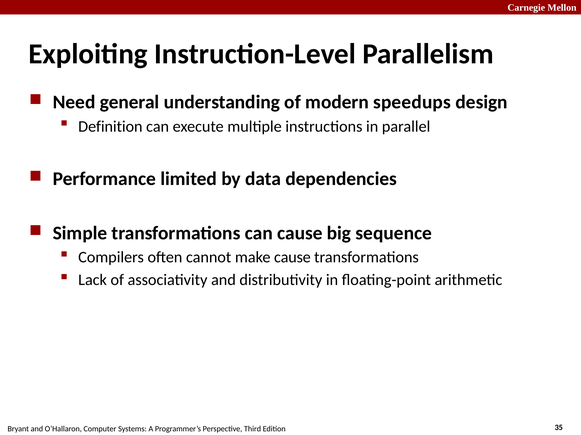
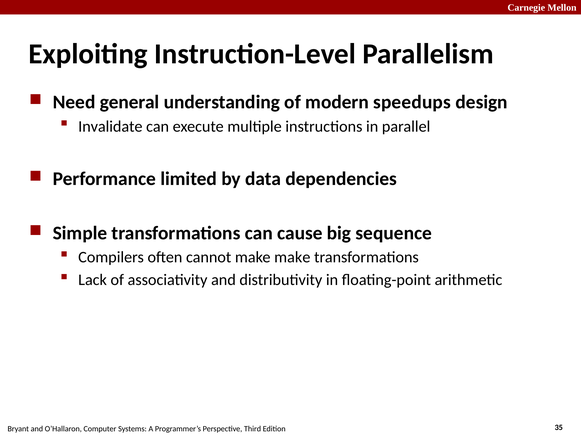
Definition: Definition -> Invalidate (110, 127)
make cause: cause -> make (292, 258)
